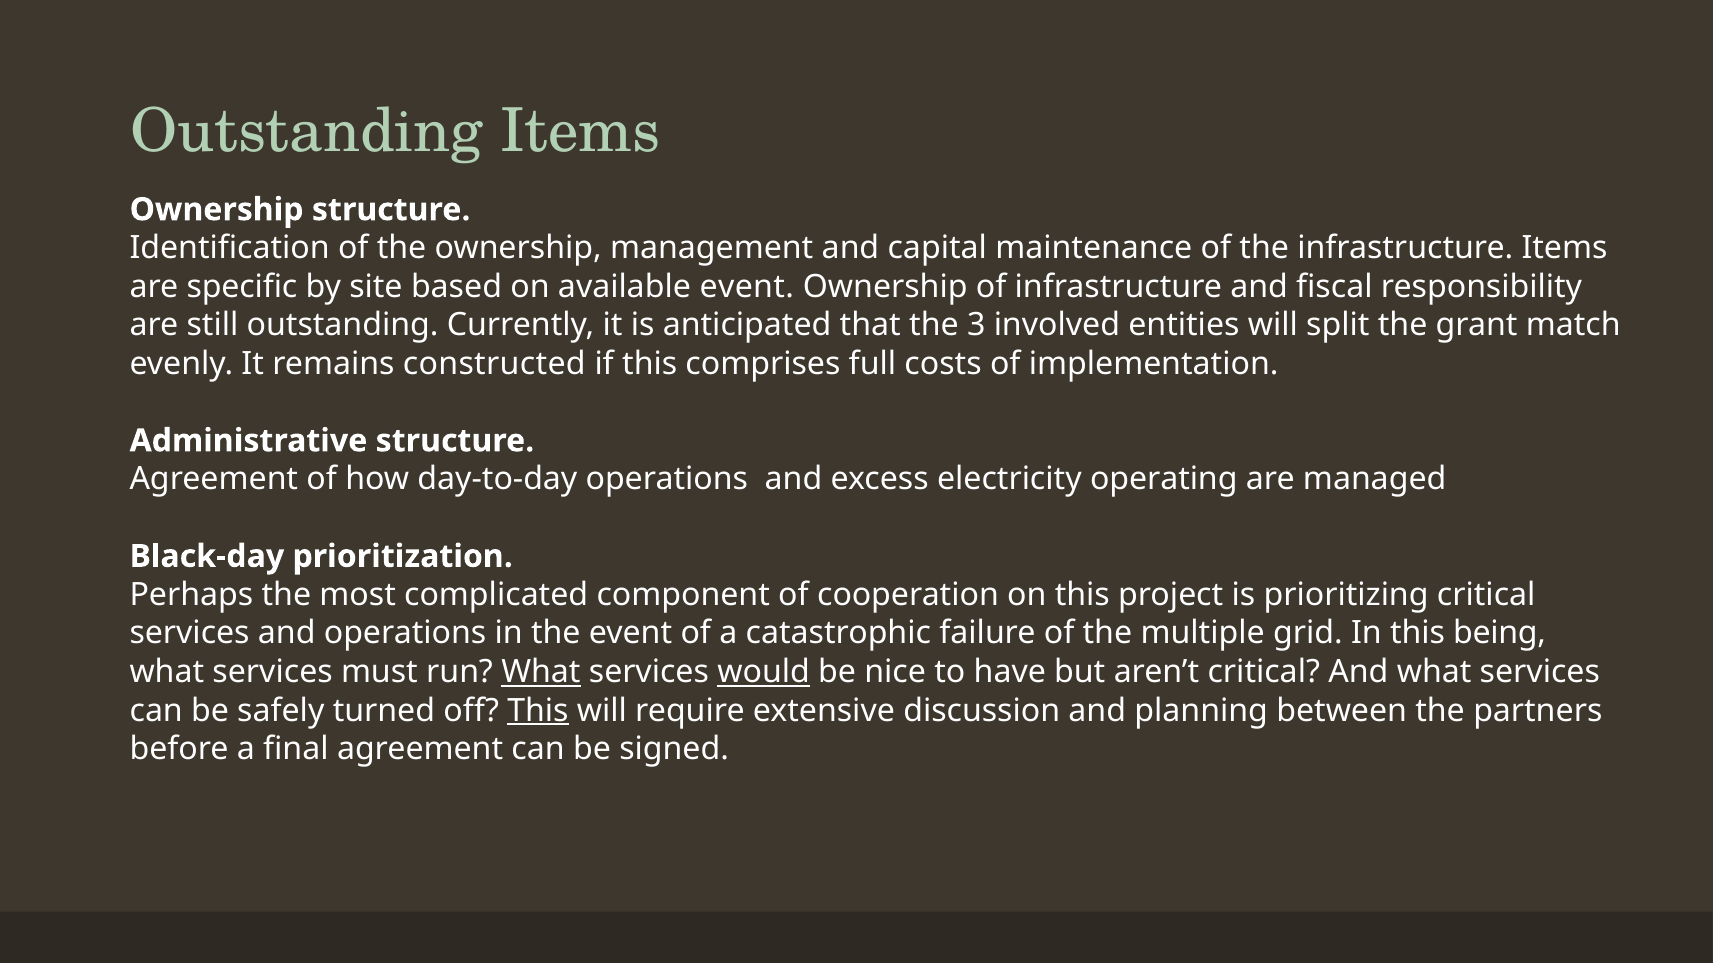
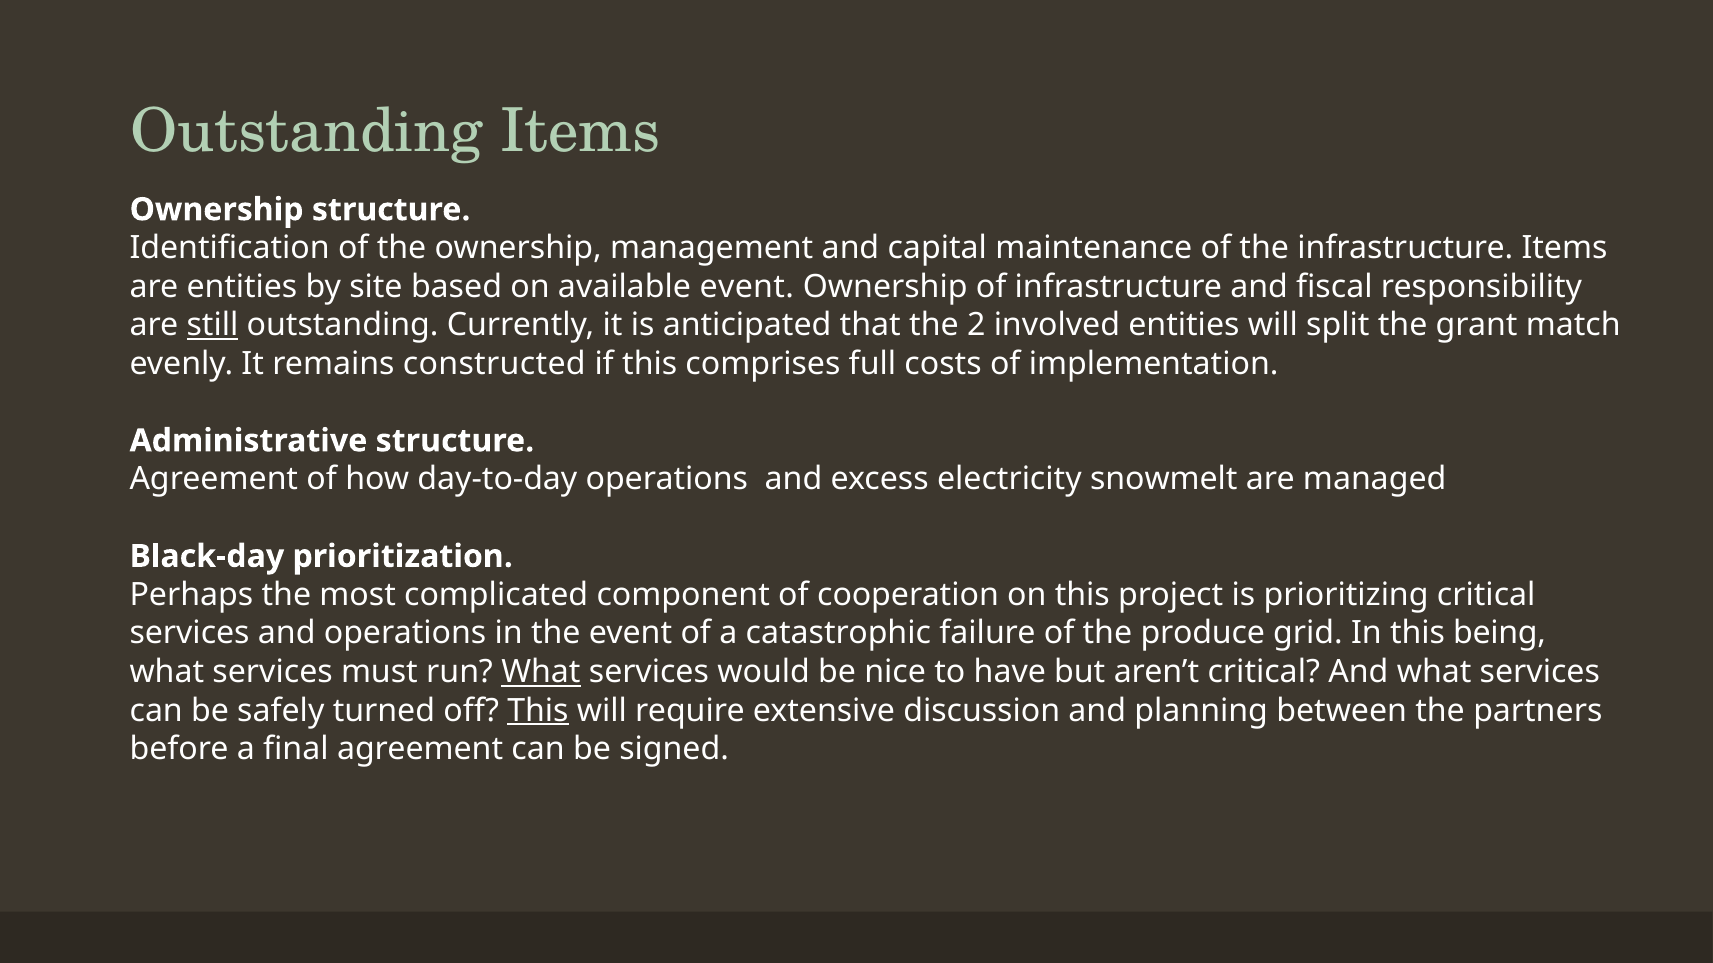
are specific: specific -> entities (242, 287)
still underline: none -> present (212, 325)
3: 3 -> 2 (976, 325)
operating: operating -> snowmelt (1164, 480)
multiple: multiple -> produce (1203, 634)
would underline: present -> none (764, 672)
